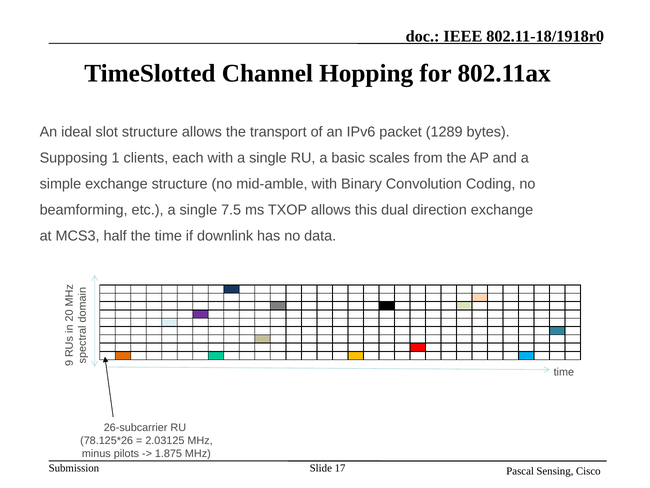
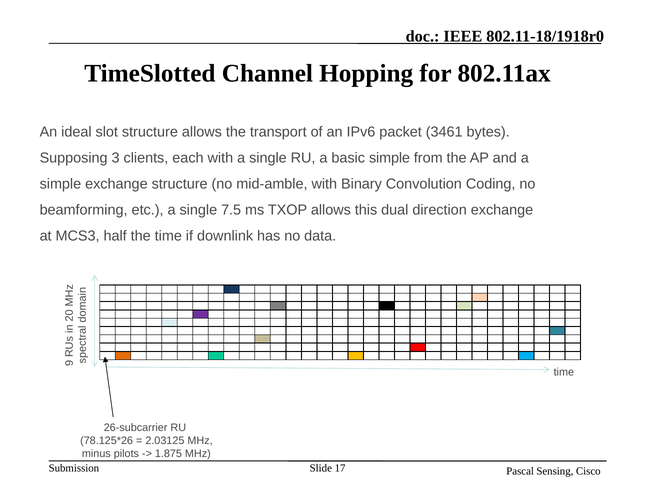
1289: 1289 -> 3461 (444, 132)
1: 1 -> 3 (116, 158)
basic scales: scales -> simple (389, 158)
